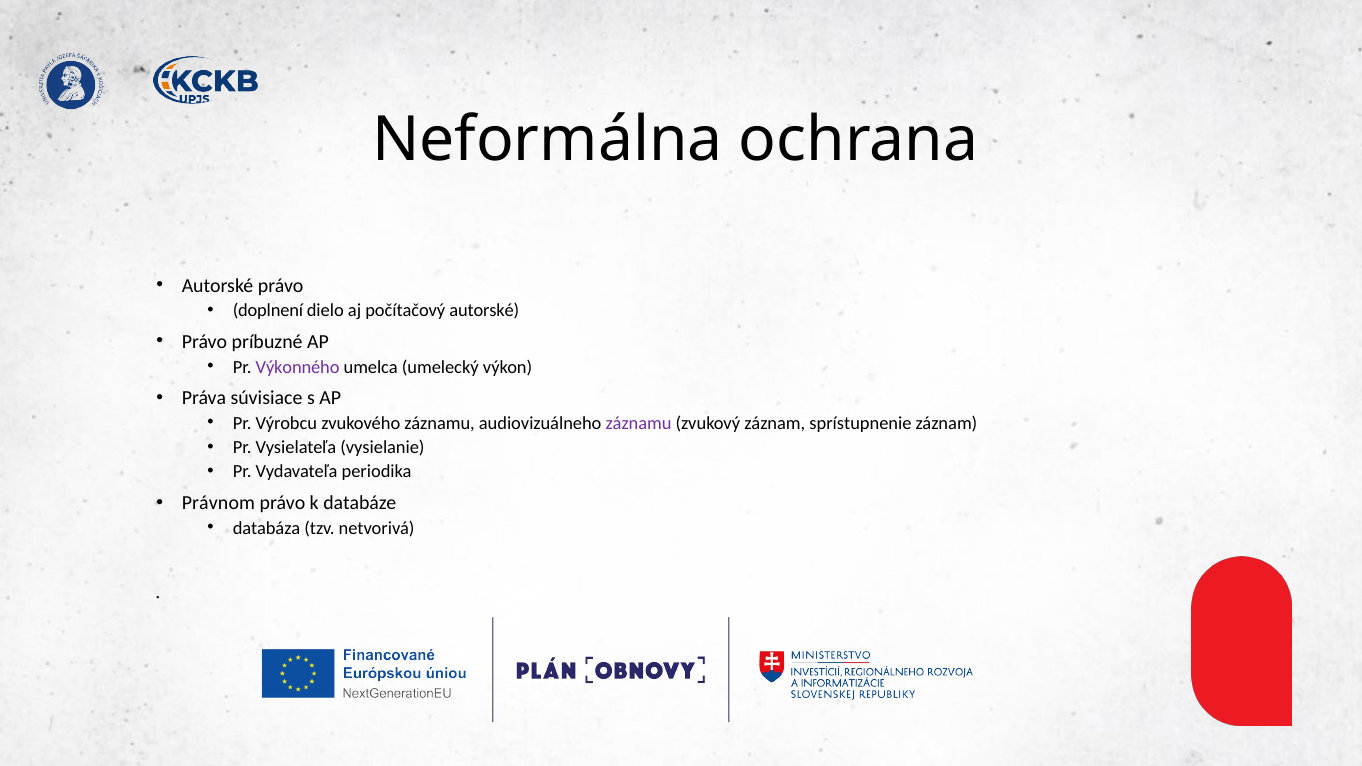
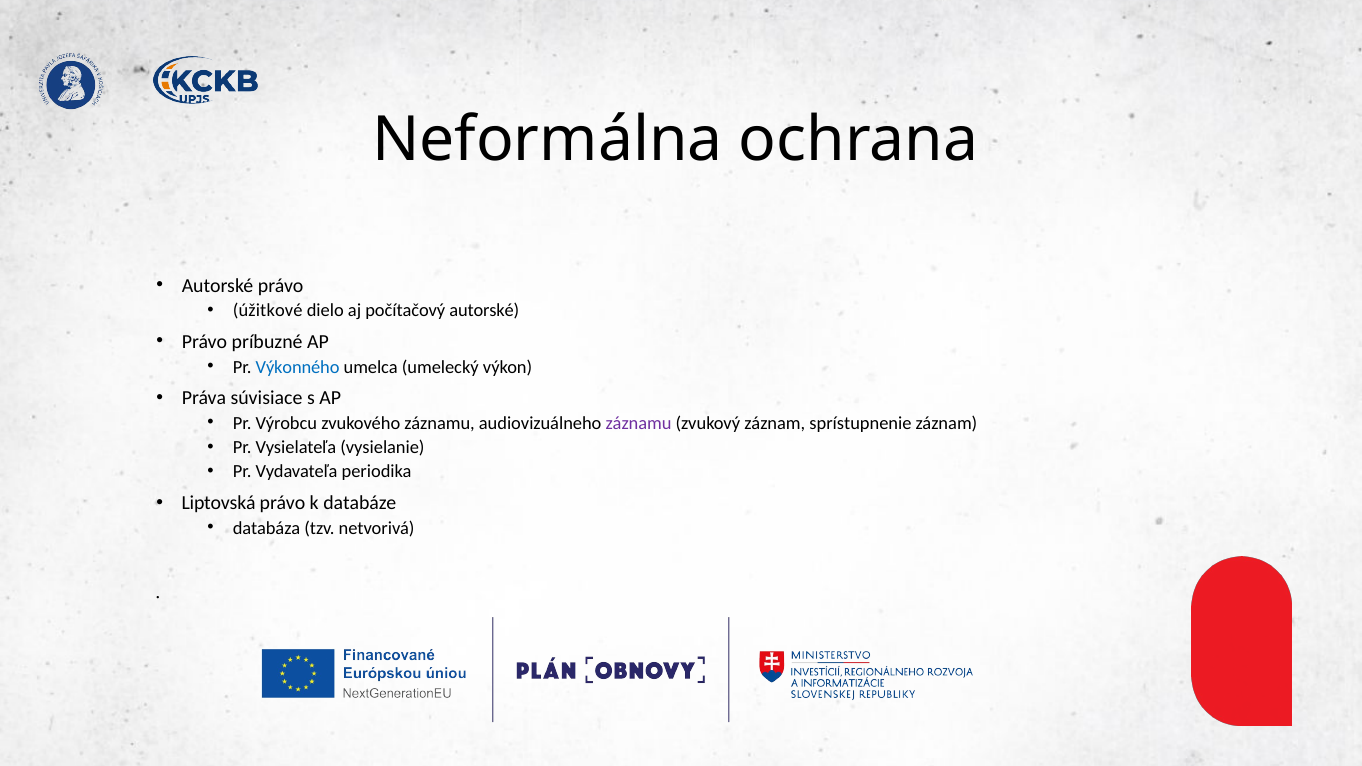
doplnení: doplnení -> úžitkové (268, 311)
Výkonného colour: purple -> blue (298, 367)
Právnom: Právnom -> Liptovská (219, 503)
